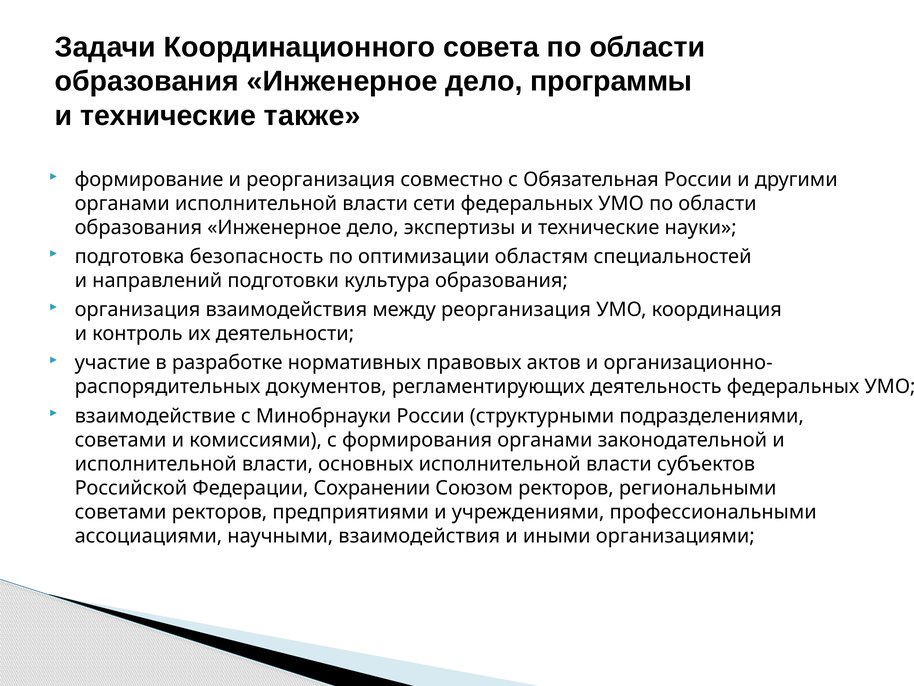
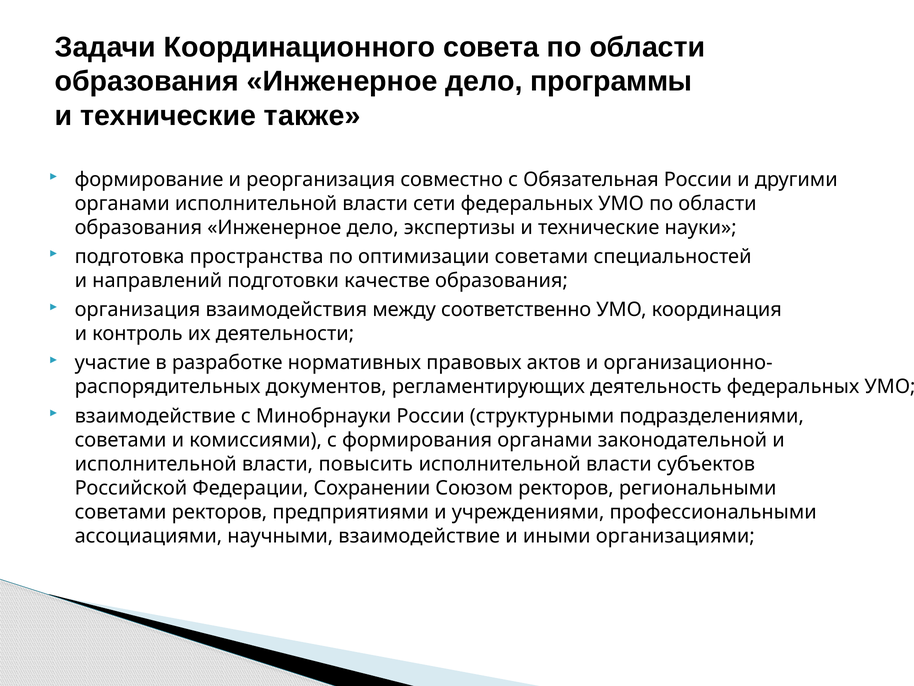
безопасность: безопасность -> пространства (257, 257)
оптимизации областям: областям -> советами (541, 257)
культура: культура -> качестве (387, 281)
между реорганизация: реорганизация -> соответственно (516, 310)
основных: основных -> повысить (366, 464)
научными взаимодействия: взаимодействия -> взаимодействие (419, 536)
